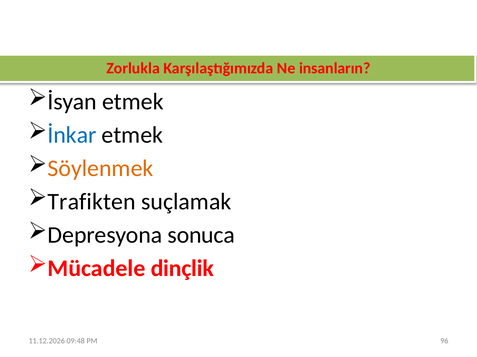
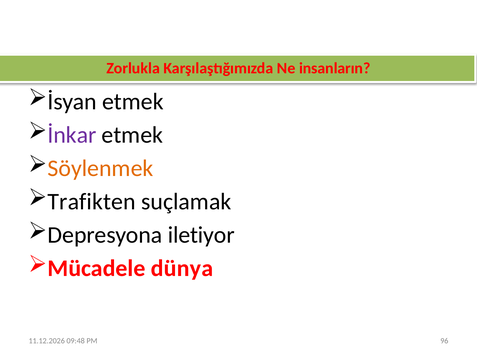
İnkar colour: blue -> purple (72, 135)
sonuca: sonuca -> iletiyor (201, 235)
dinçlik: dinçlik -> dünya (182, 269)
